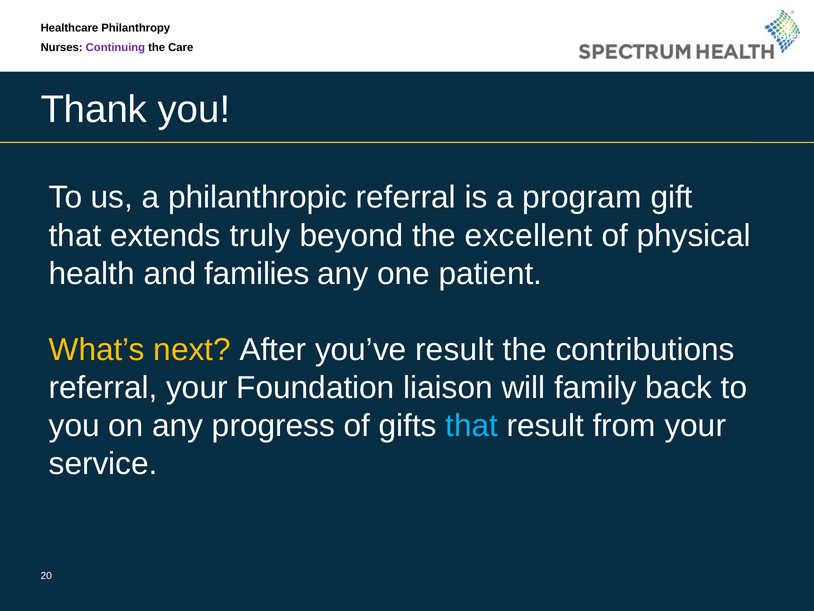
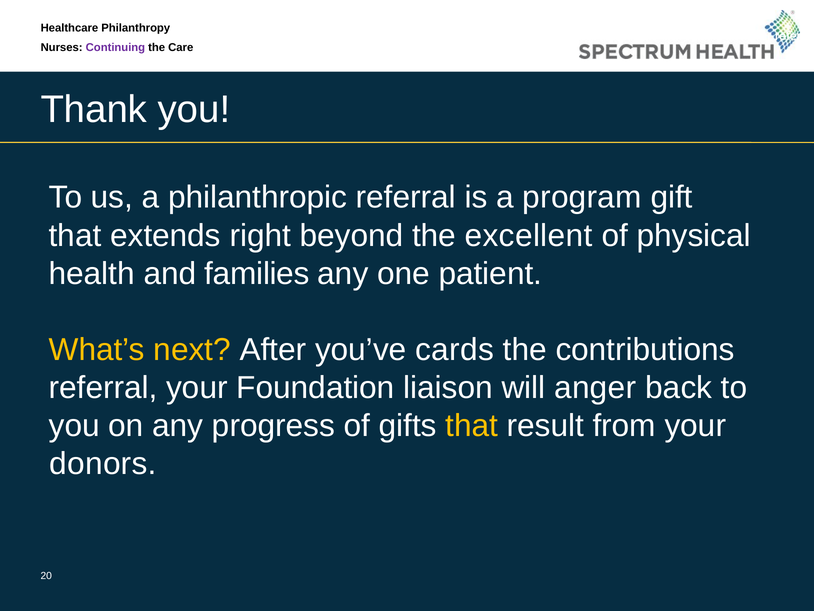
truly: truly -> right (260, 235)
you’ve result: result -> cards (454, 349)
family: family -> anger (595, 387)
that colour: light blue -> yellow (472, 425)
service: service -> donors (103, 463)
